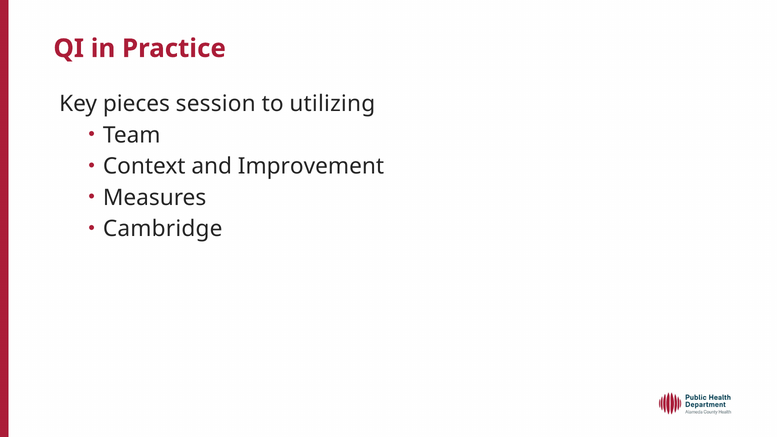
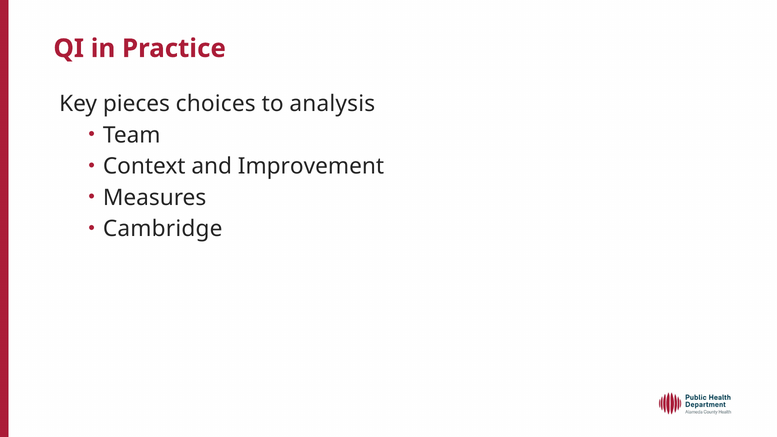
session: session -> choices (216, 104)
utilizing: utilizing -> analysis (332, 104)
